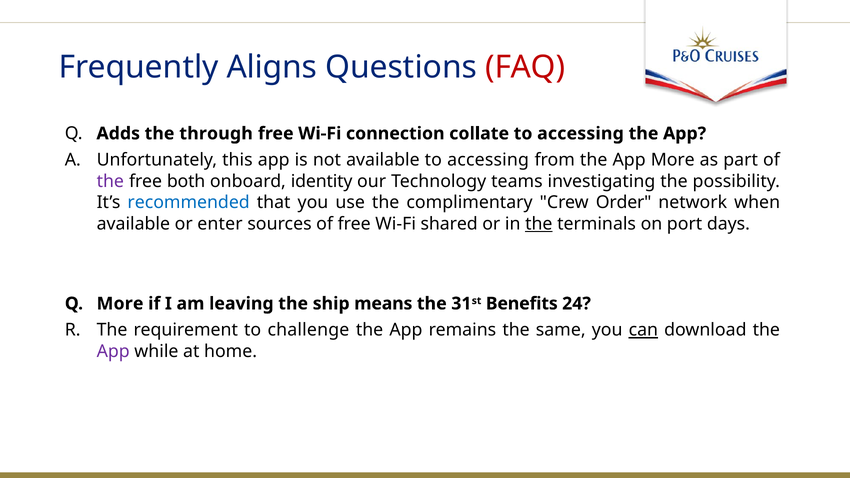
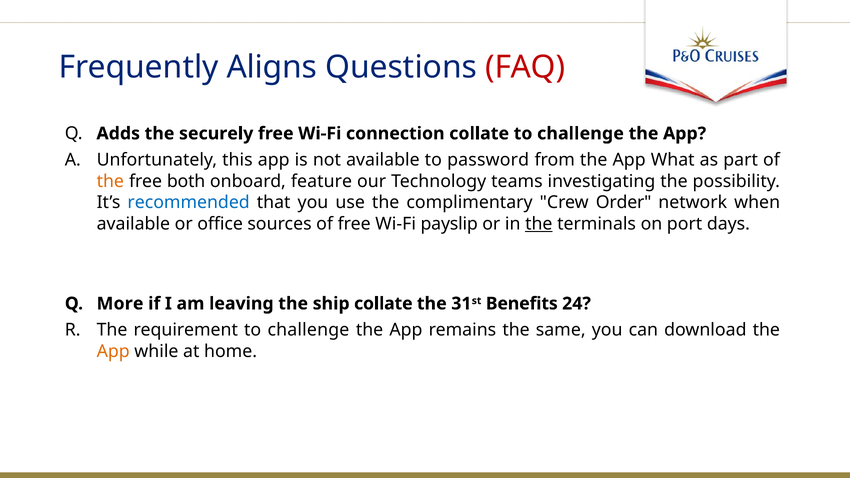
through: through -> securely (216, 134)
accessing: accessing -> challenge (580, 134)
available to accessing: accessing -> password (488, 160)
App More: More -> What (673, 160)
the colour: purple -> orange (110, 181)
identity: identity -> feature (322, 181)
enter: enter -> office (220, 224)
shared: shared -> payslip (449, 224)
ship means: means -> collate (383, 304)
can underline: present -> none (643, 330)
App colour: purple -> orange (113, 351)
